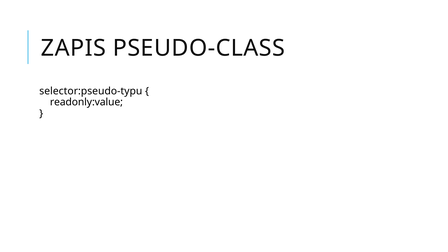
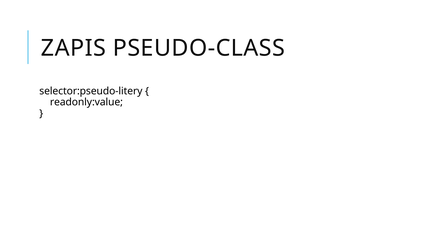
selector:pseudo-typu: selector:pseudo-typu -> selector:pseudo-litery (91, 91)
